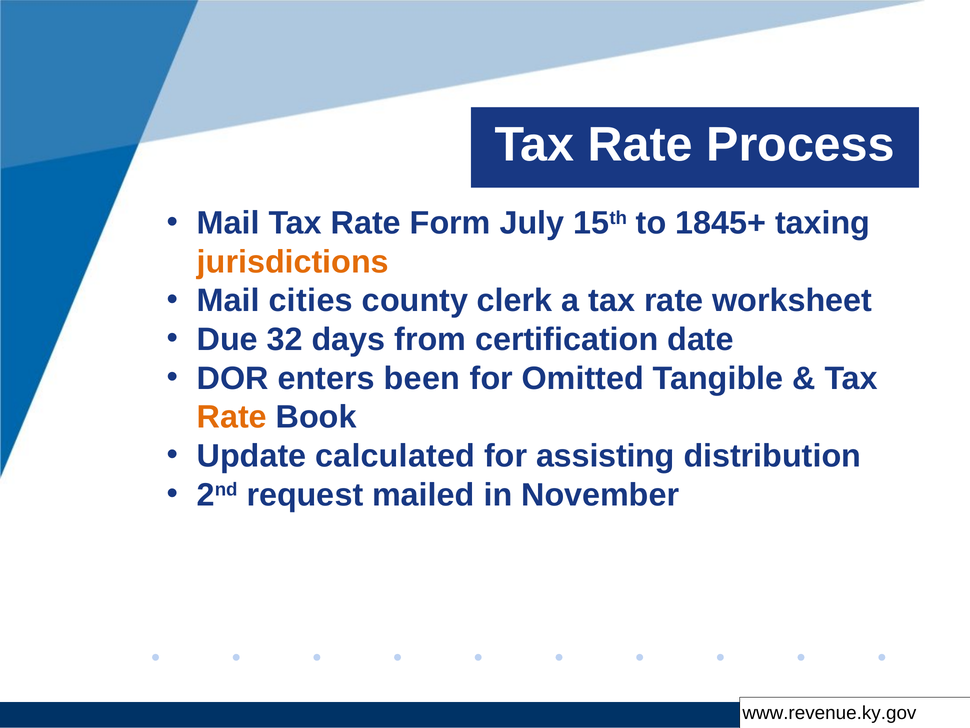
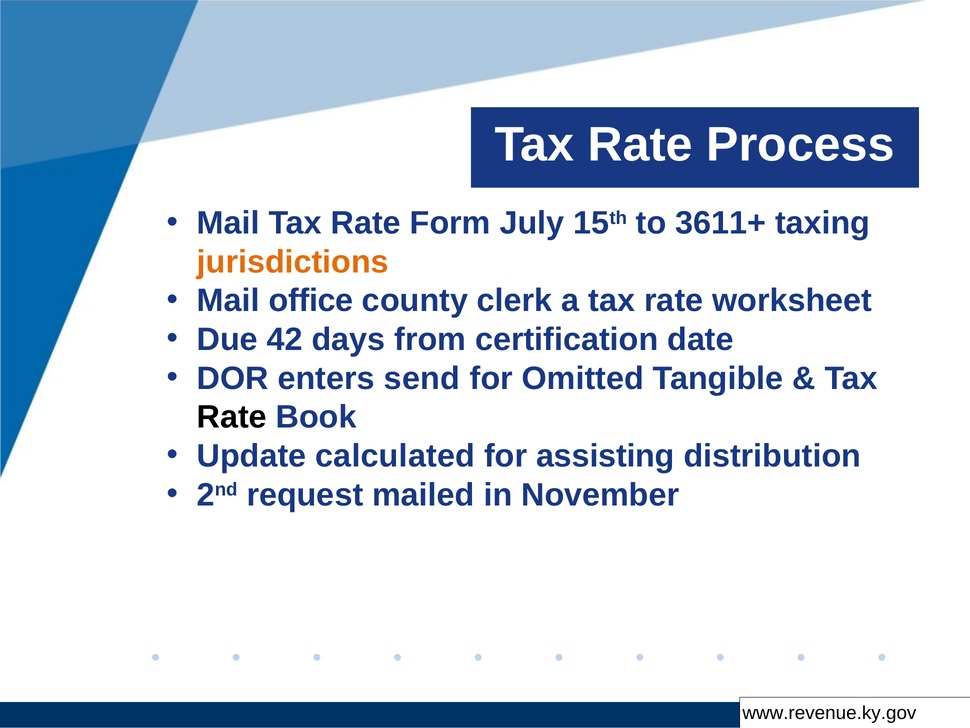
1845+: 1845+ -> 3611+ (721, 223)
cities: cities -> office (311, 301)
32: 32 -> 42 (285, 339)
been: been -> send (422, 378)
Rate colour: orange -> black (232, 417)
